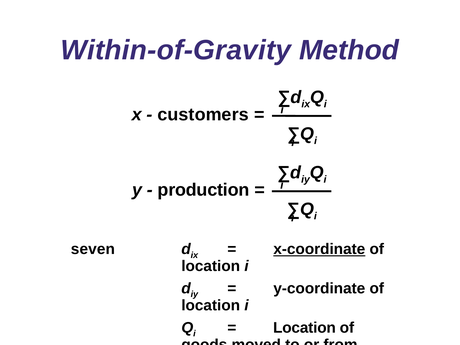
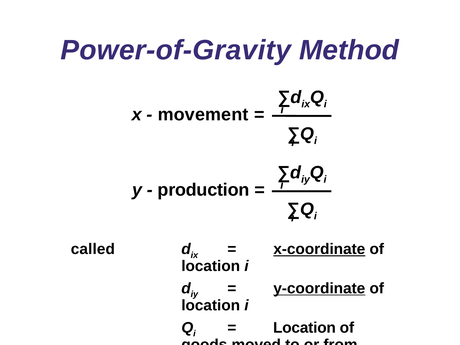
Within-of-Gravity: Within-of-Gravity -> Power-of-Gravity (176, 50)
customers: customers -> movement (203, 115)
seven: seven -> called (93, 249)
y-coordinate underline: none -> present (319, 288)
